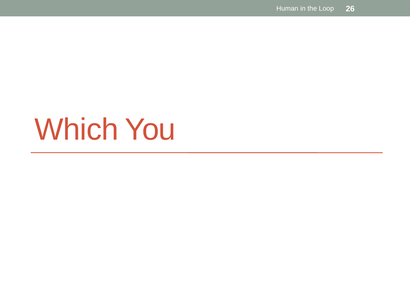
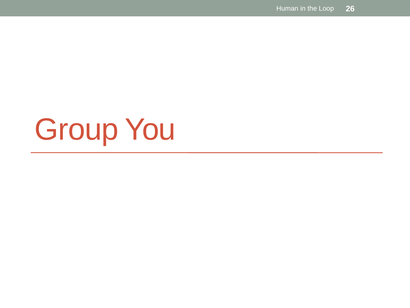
Which: Which -> Group (77, 130)
